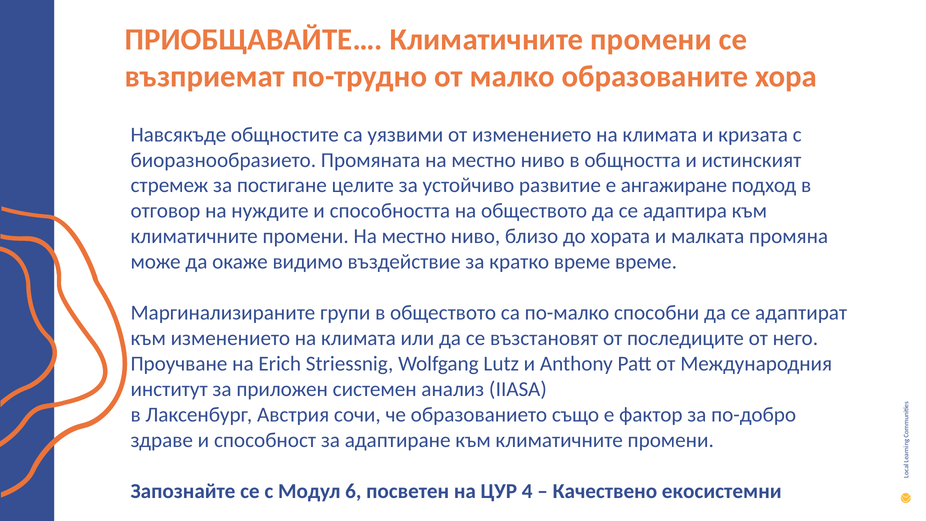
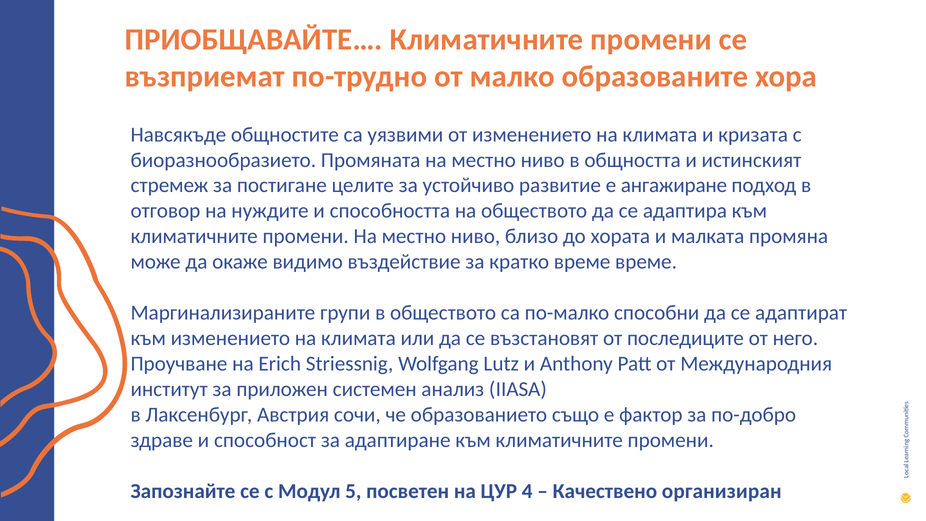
6: 6 -> 5 (353, 491)
екосистемни: екосистемни -> организиран (722, 491)
